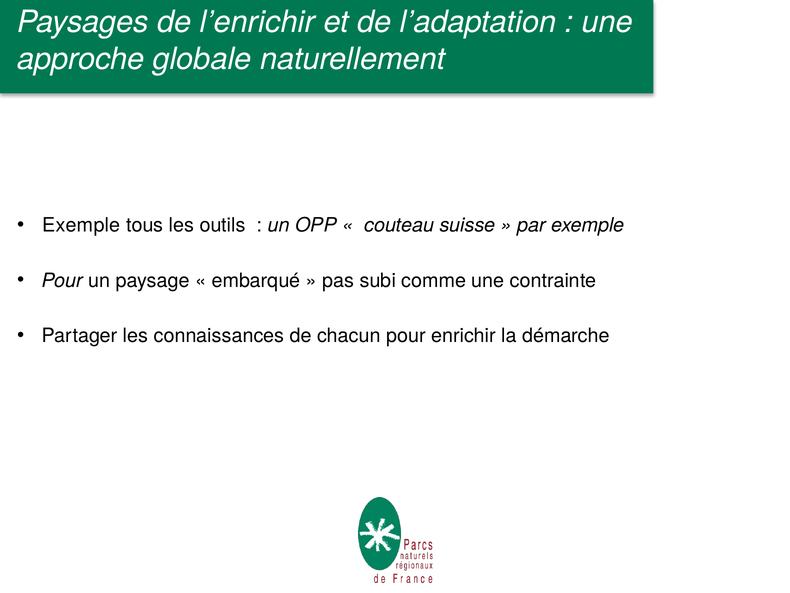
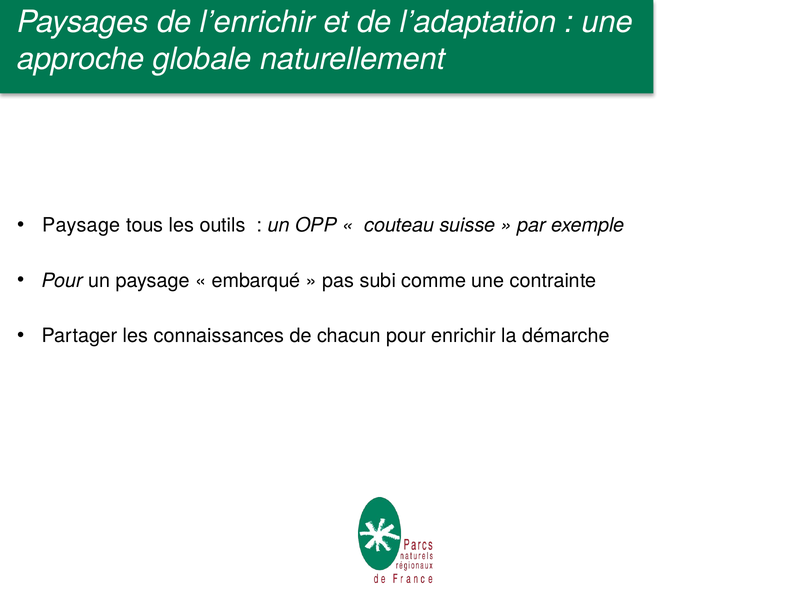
Exemple: Exemple -> Paysage (81, 225)
